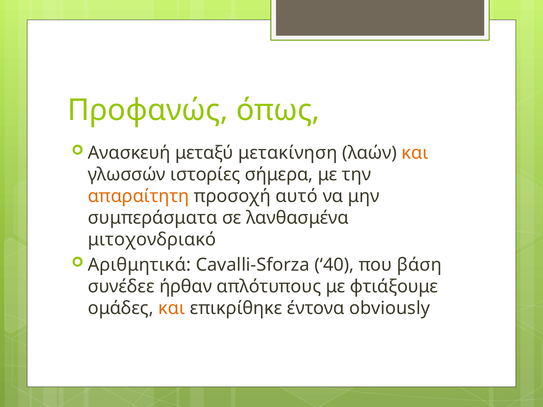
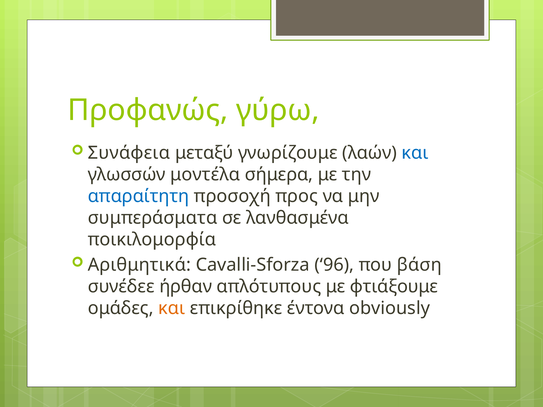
όπως: όπως -> γύρω (278, 110)
Ανασκευή: Ανασκευή -> Συνάφεια (129, 153)
μετακίνηση: μετακίνηση -> γνωρίζουμε (288, 153)
και colour: orange -> blue (415, 153)
ιστορίες: ιστορίες -> μοντέλα (205, 175)
απαραίτητη colour: orange -> blue (139, 196)
αυτό: αυτό -> προς (297, 196)
μιτοχονδριακό: μιτοχονδριακό -> ποικιλομορφία (152, 240)
40: 40 -> 96 (334, 265)
